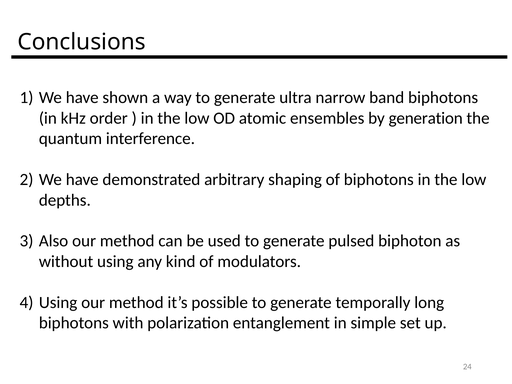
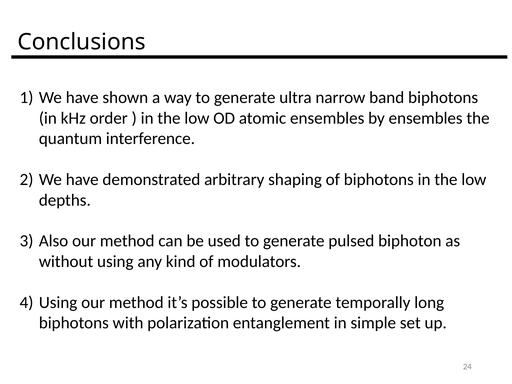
by generation: generation -> ensembles (426, 118)
